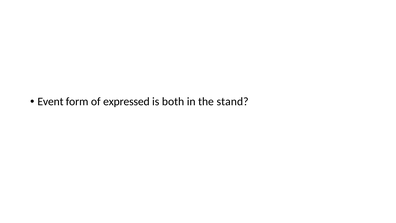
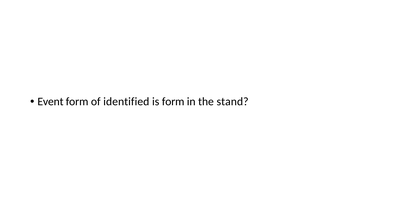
expressed: expressed -> identified (126, 102)
is both: both -> form (173, 102)
